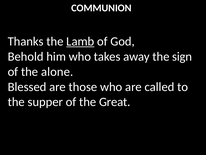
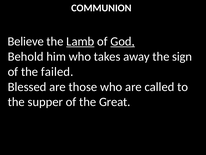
Thanks: Thanks -> Believe (26, 41)
God underline: none -> present (123, 41)
alone: alone -> failed (57, 71)
